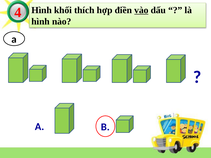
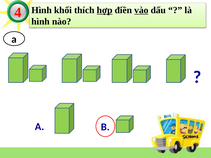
hợp underline: none -> present (105, 10)
